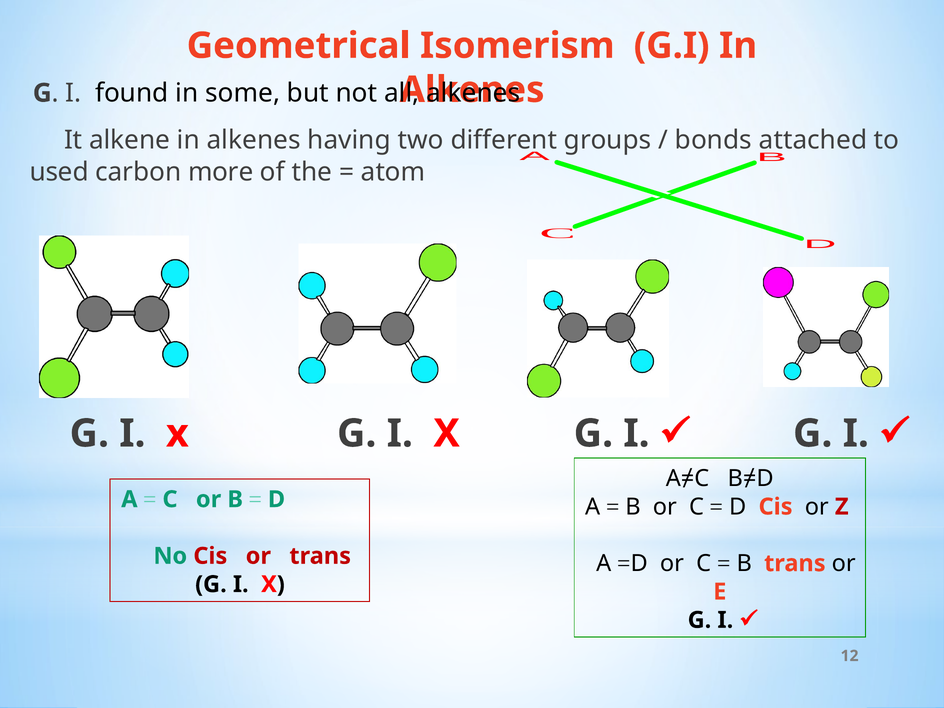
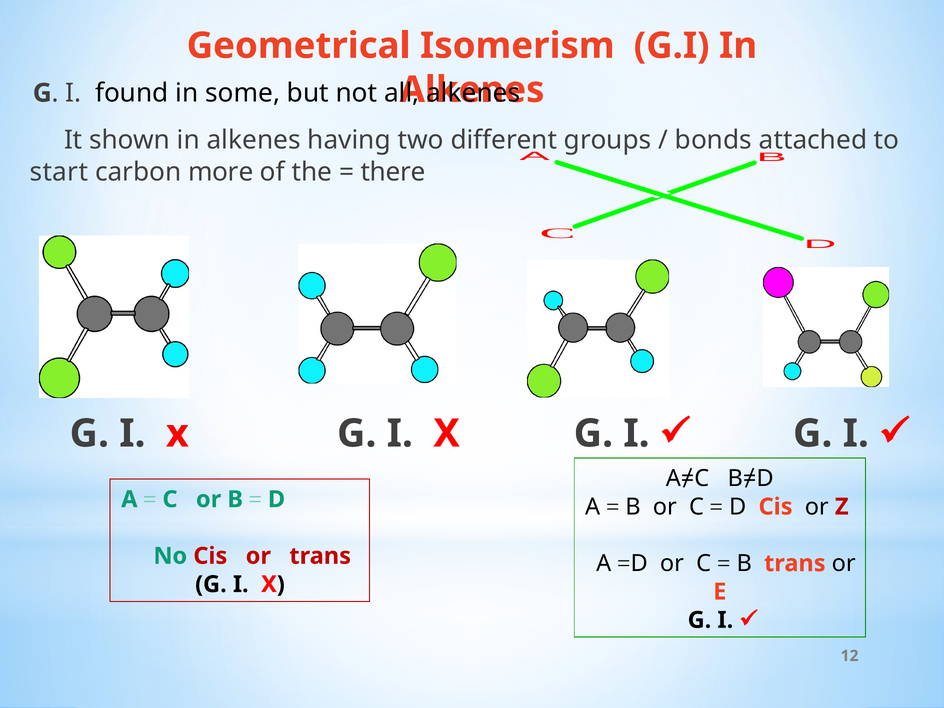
alkene: alkene -> shown (130, 140)
used: used -> start (59, 172)
atom: atom -> there (393, 172)
